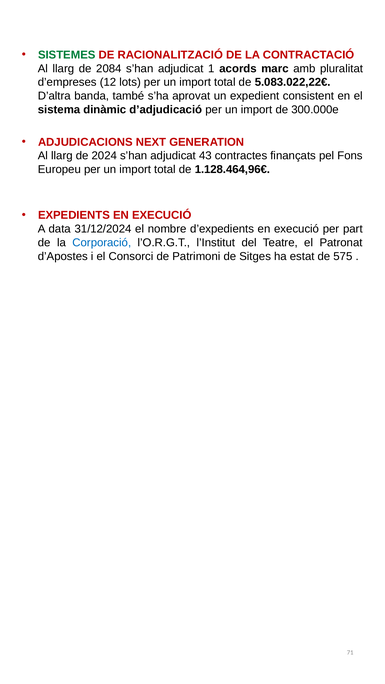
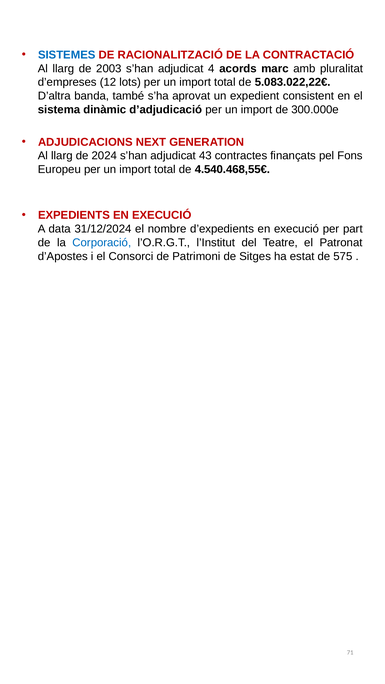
SISTEMES colour: green -> blue (67, 55)
2084: 2084 -> 2003 (109, 69)
1: 1 -> 4 (211, 69)
1.128.464,96€: 1.128.464,96€ -> 4.540.468,55€ (232, 169)
